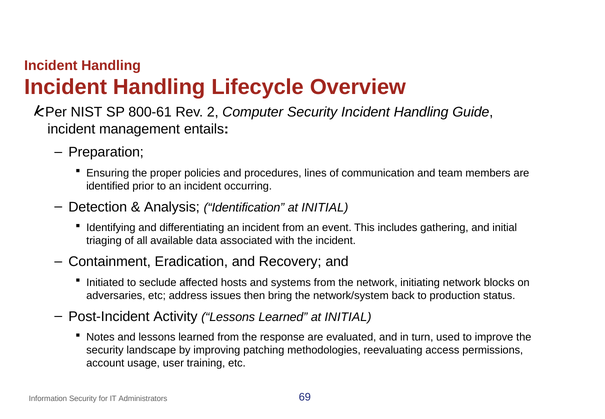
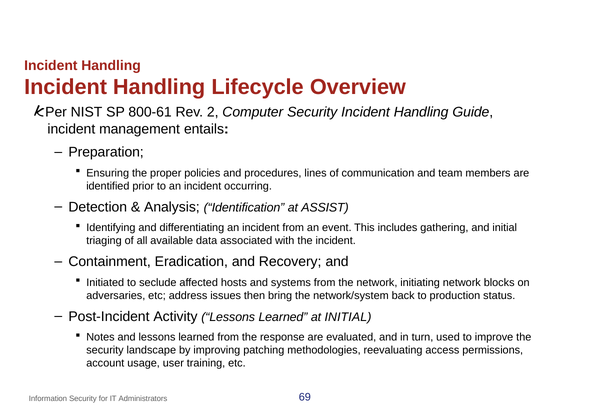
Identification at INITIAL: INITIAL -> ASSIST (325, 208)
